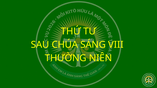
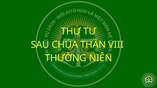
SÁNG: SÁNG -> THẦN (93, 45)
